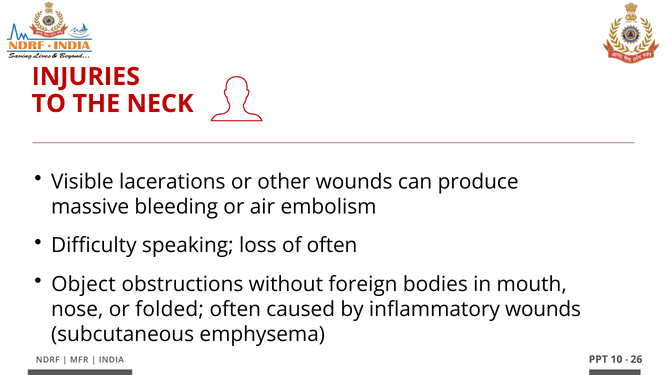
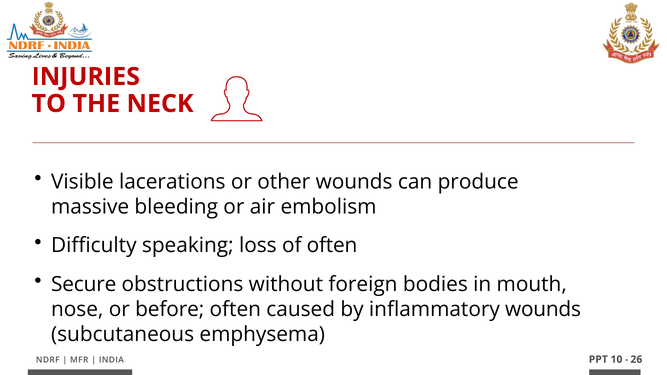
Object: Object -> Secure (84, 285)
folded: folded -> before (170, 310)
